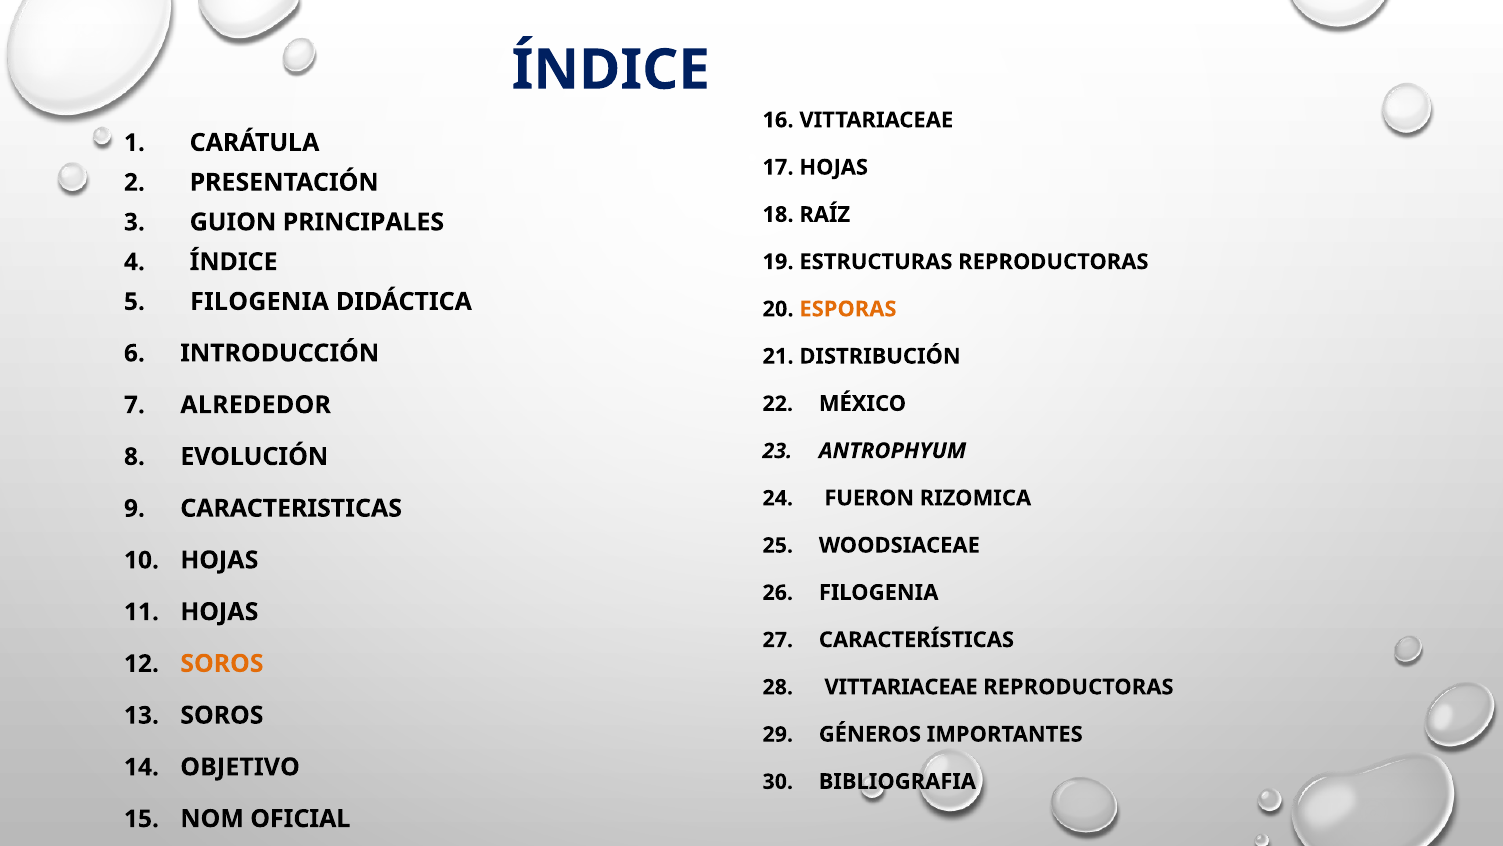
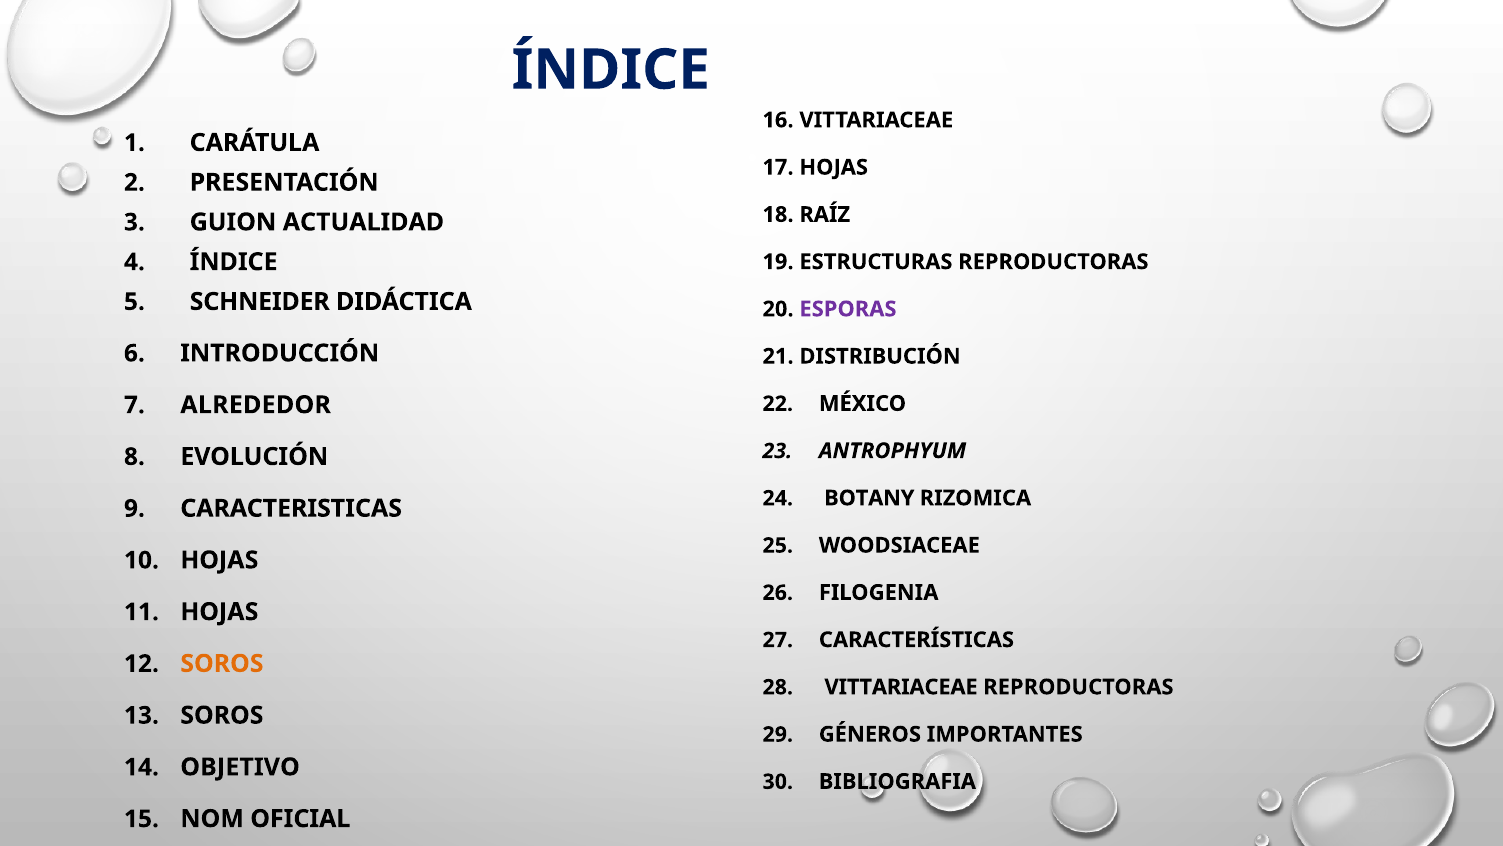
PRINCIPALES: PRINCIPALES -> ACTUALIDAD (363, 222)
FILOGENIA: FILOGENIA -> SCHNEIDER (260, 301)
ESPORAS colour: orange -> purple (848, 309)
FUERON: FUERON -> BOTANY (869, 498)
